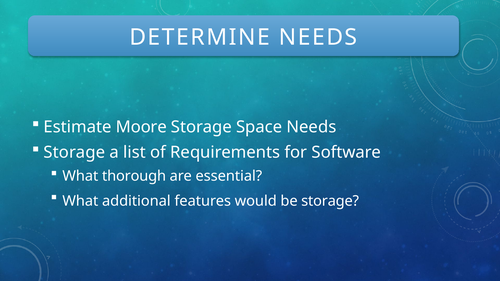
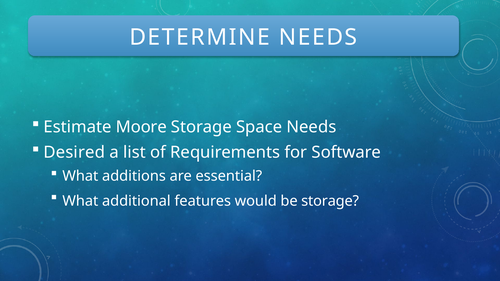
Storage: Storage -> Desired (74, 152)
thorough: thorough -> additions (134, 176)
